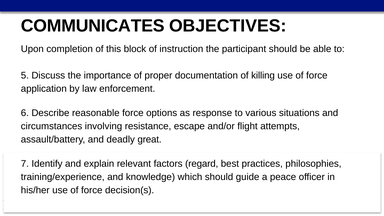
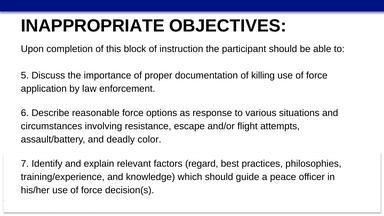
COMMUNICATES: COMMUNICATES -> INAPPROPRIATE (93, 26)
great: great -> color (149, 140)
